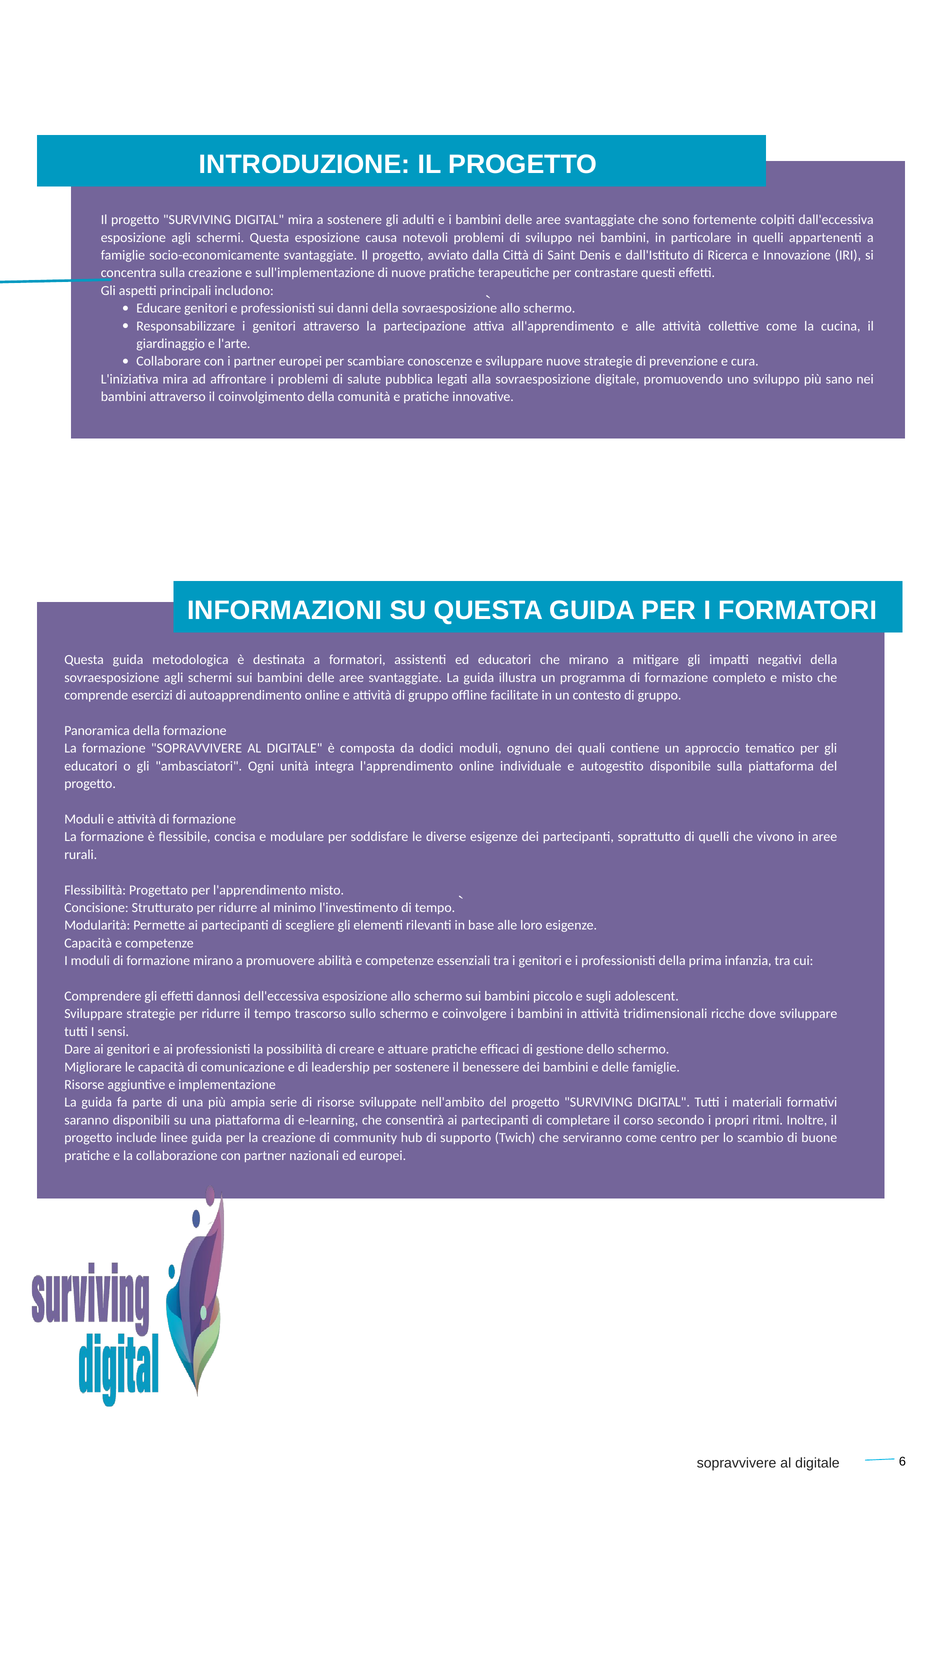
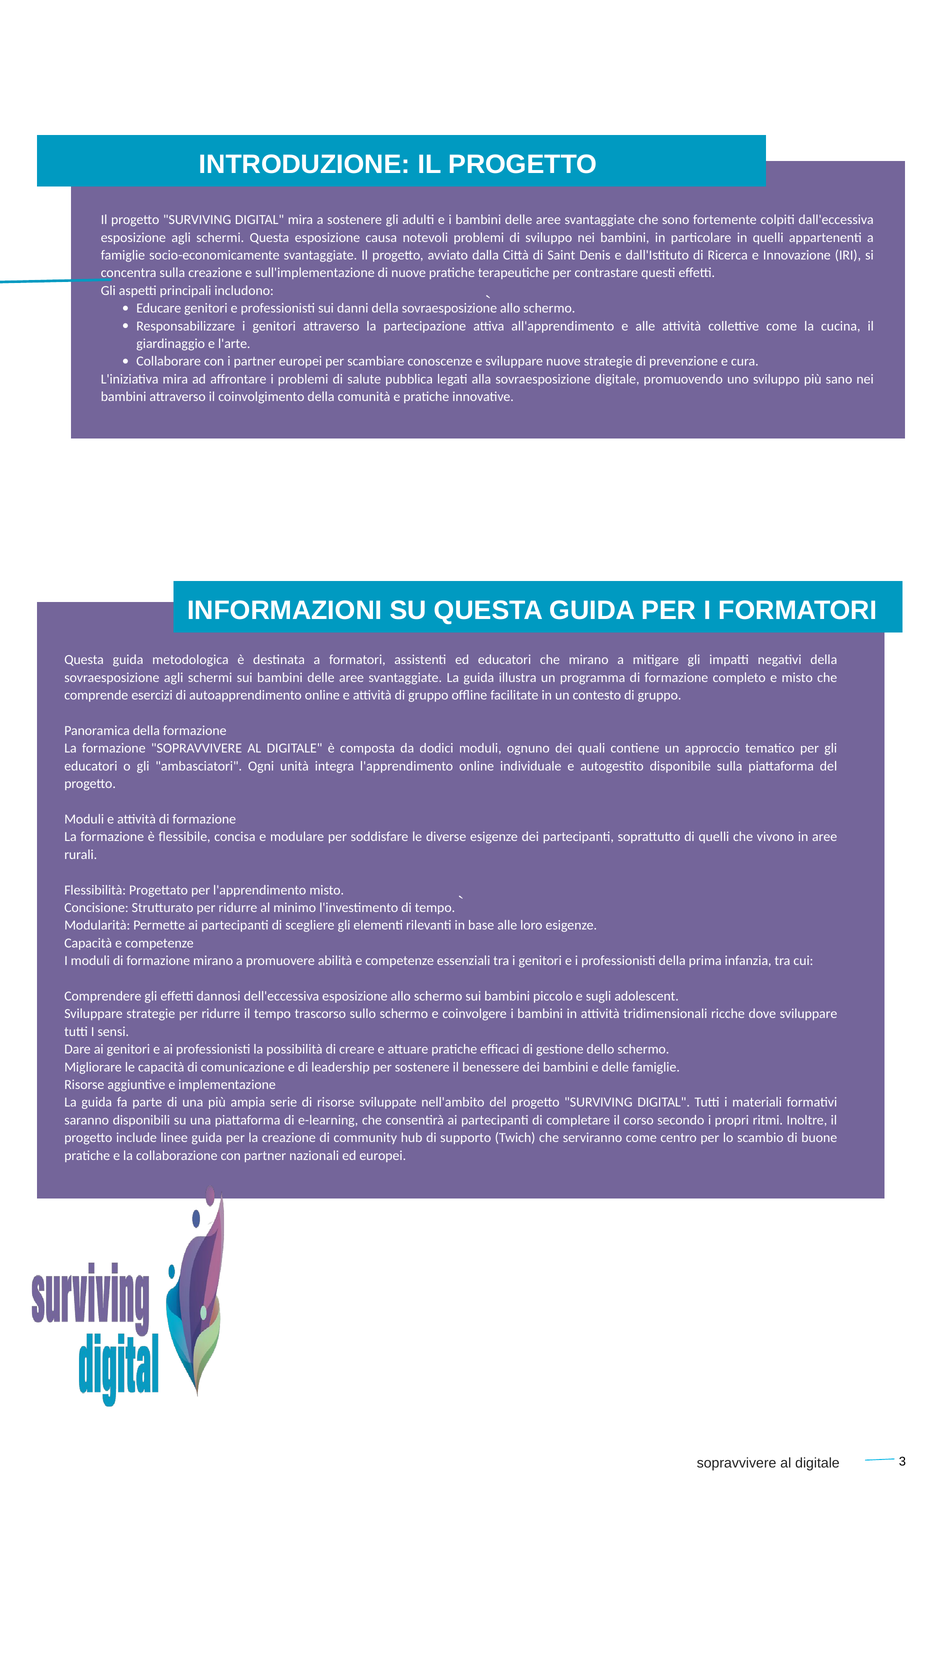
6: 6 -> 3 (902, 1463)
